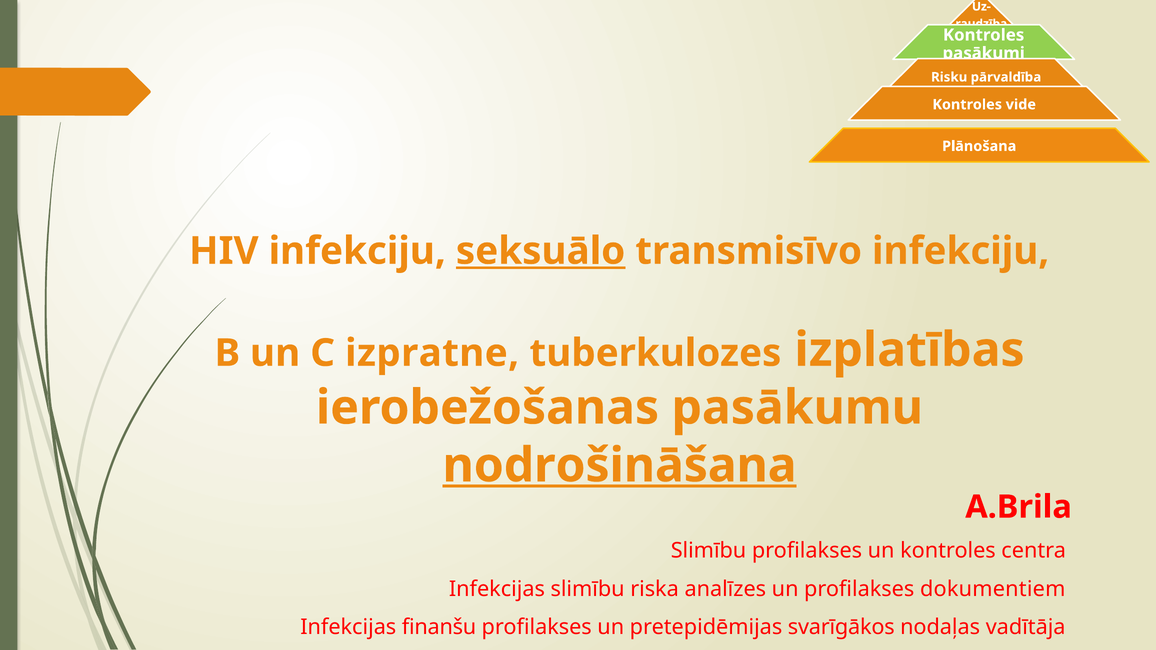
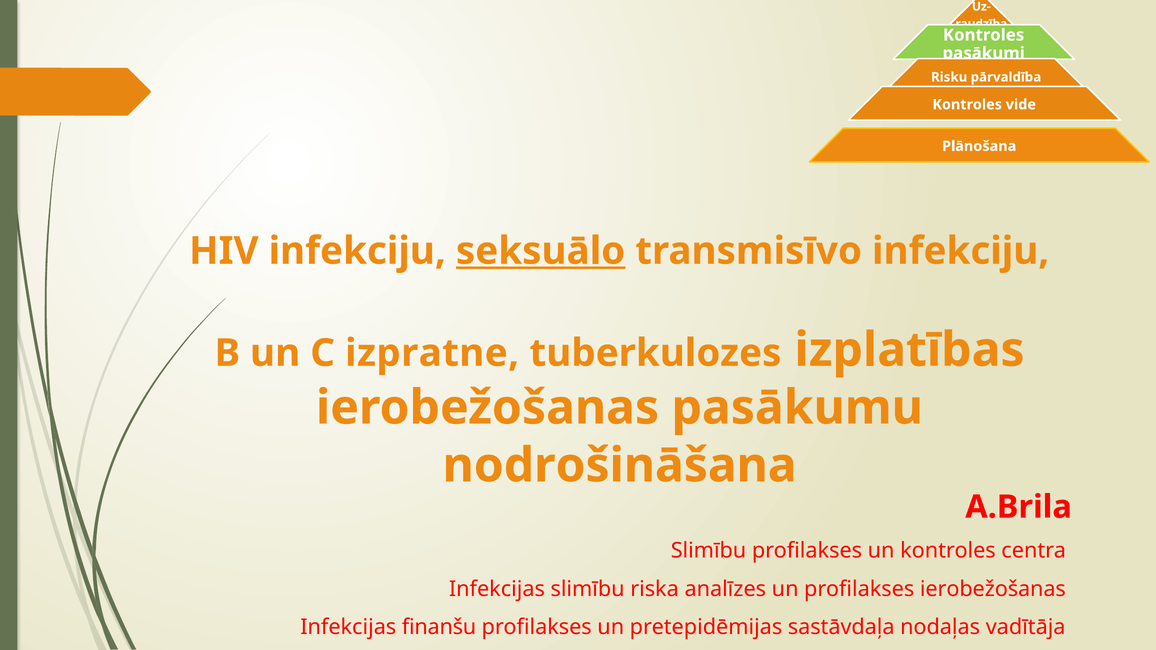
nodrošināšana underline: present -> none (620, 466)
profilakses dokumentiem: dokumentiem -> ierobežošanas (993, 589)
svarīgākos: svarīgākos -> sastāvdaļa (841, 627)
